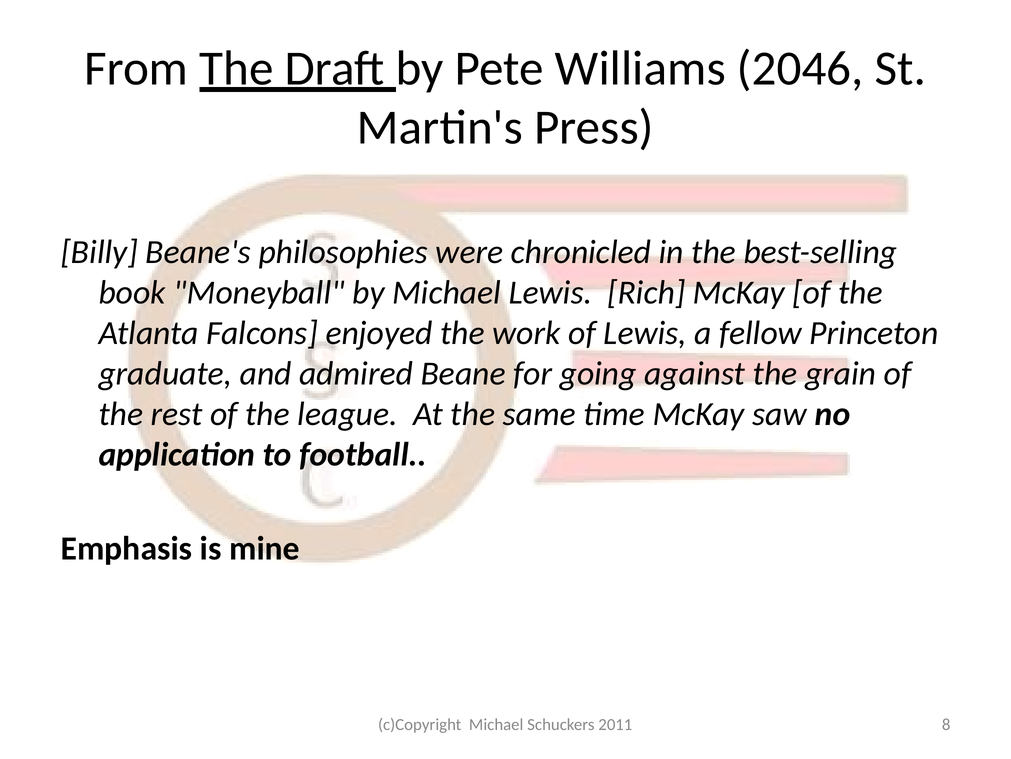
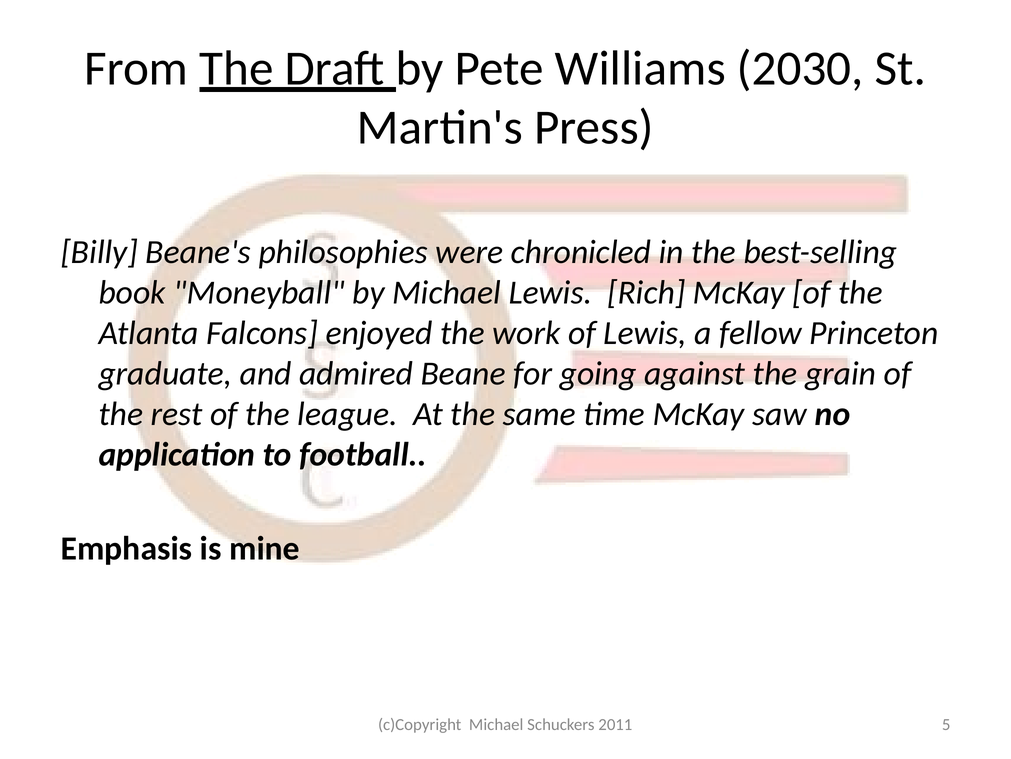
2046: 2046 -> 2030 (800, 68)
8: 8 -> 5 (946, 724)
